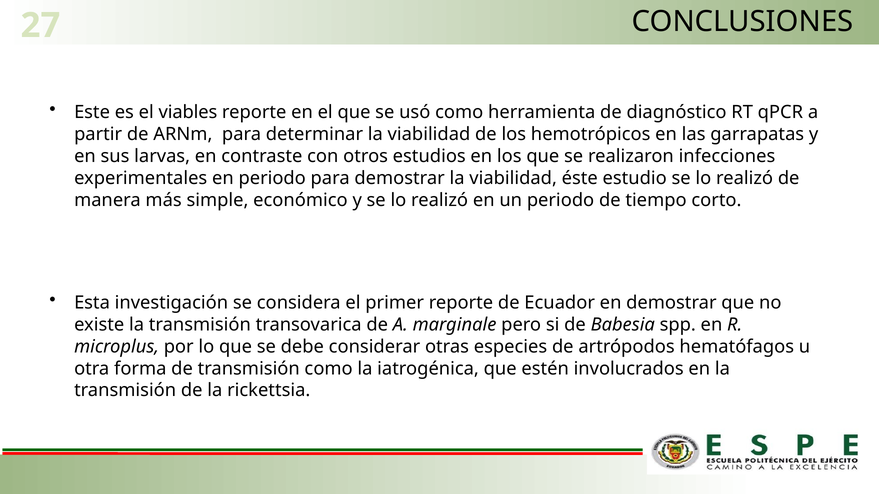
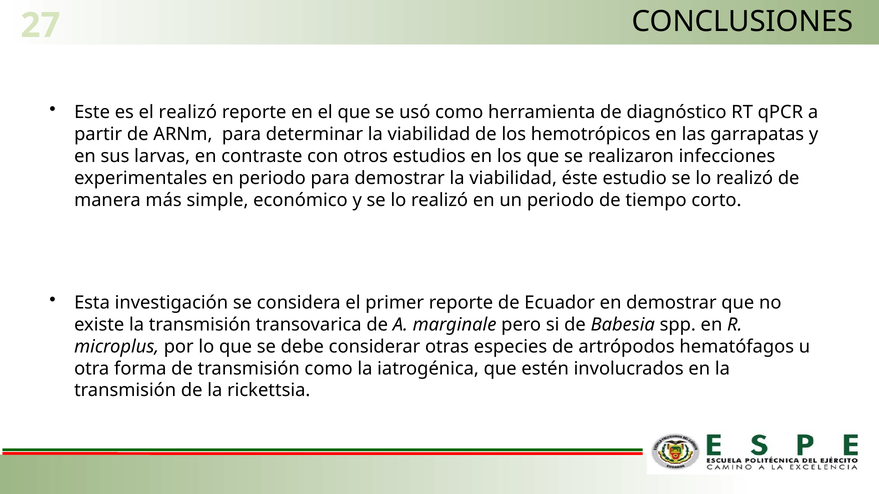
el viables: viables -> realizó (188, 112)
